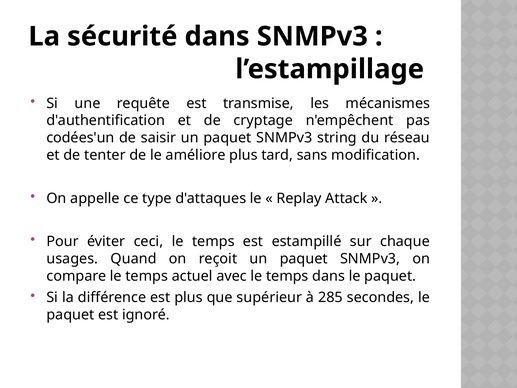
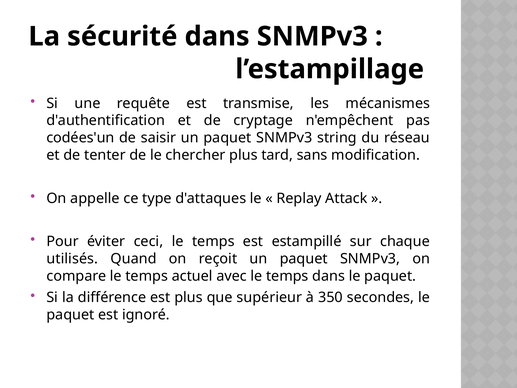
améliore: améliore -> chercher (196, 155)
usages: usages -> utilisés (72, 259)
285: 285 -> 350 (330, 297)
